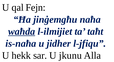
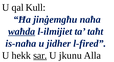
Fejn: Fejn -> Kull (36, 7)
l-jfiqu: l-jfiqu -> l-fired (90, 43)
sar underline: none -> present (40, 55)
